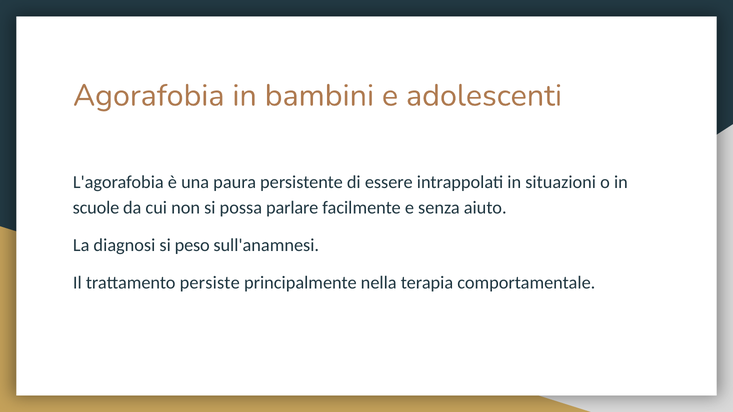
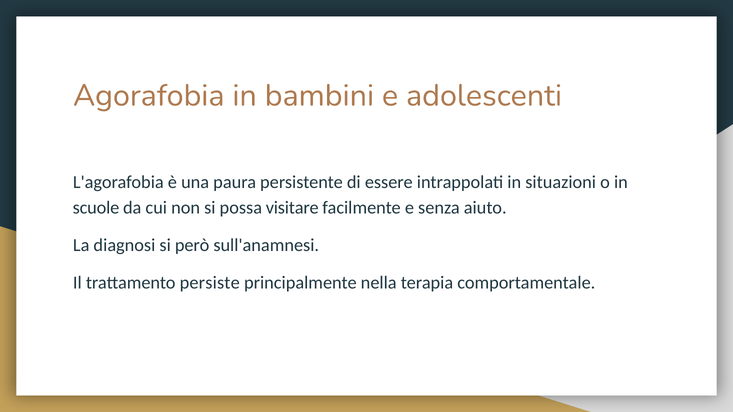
parlare: parlare -> visitare (292, 208)
peso: peso -> però (192, 245)
